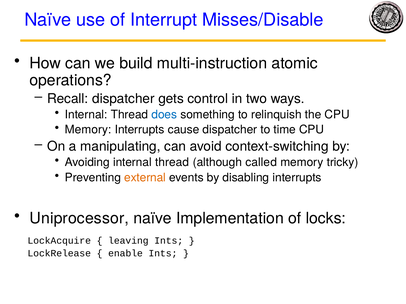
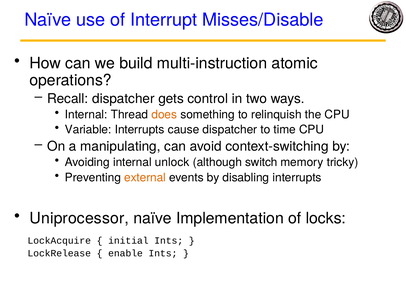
does colour: blue -> orange (164, 115)
Memory: Memory -> Variable (88, 130)
Avoiding internal thread: thread -> unlock (172, 163)
called: called -> switch (261, 163)
leaving: leaving -> initial (128, 241)
